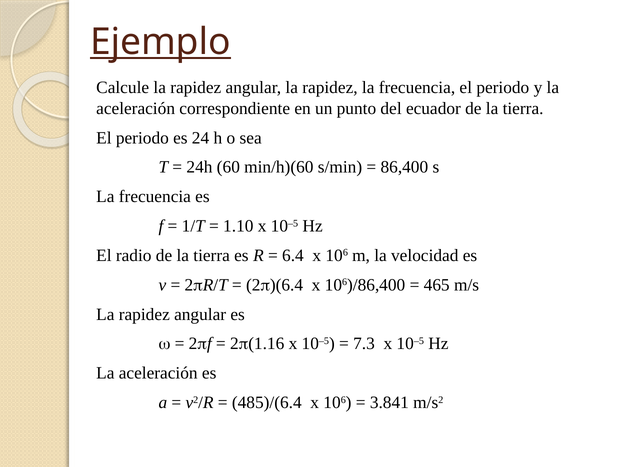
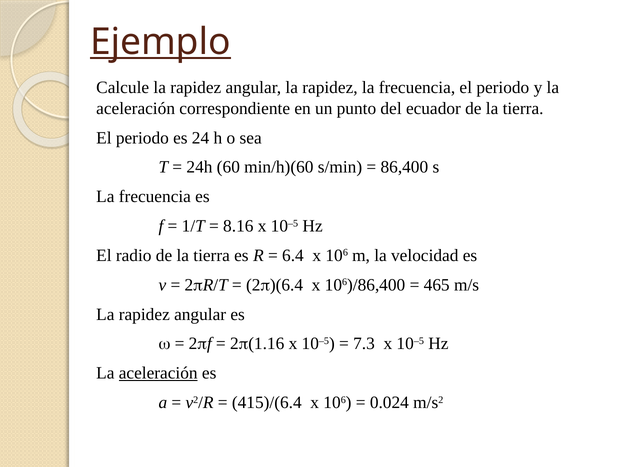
1.10: 1.10 -> 8.16 (238, 226)
aceleración underline: none -> present (158, 373)
485)/(6.4: 485)/(6.4 -> 415)/(6.4 (267, 403)
3.841: 3.841 -> 0.024 (389, 403)
